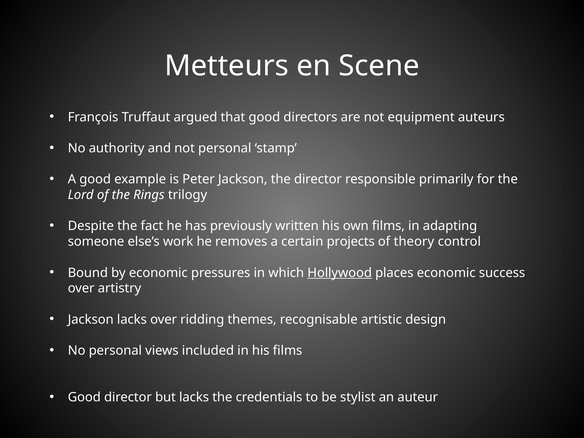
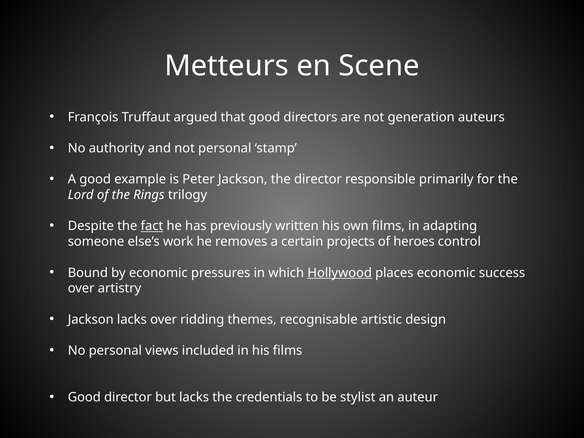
equipment: equipment -> generation (421, 117)
fact underline: none -> present (152, 226)
theory: theory -> heroes (414, 242)
